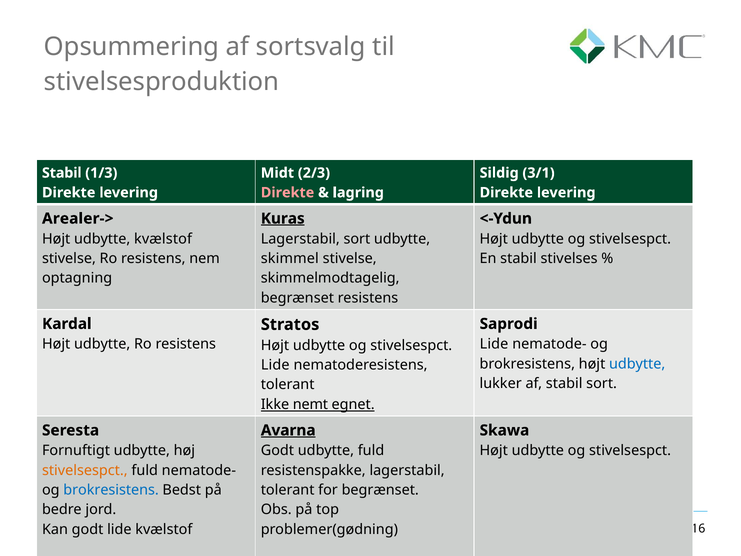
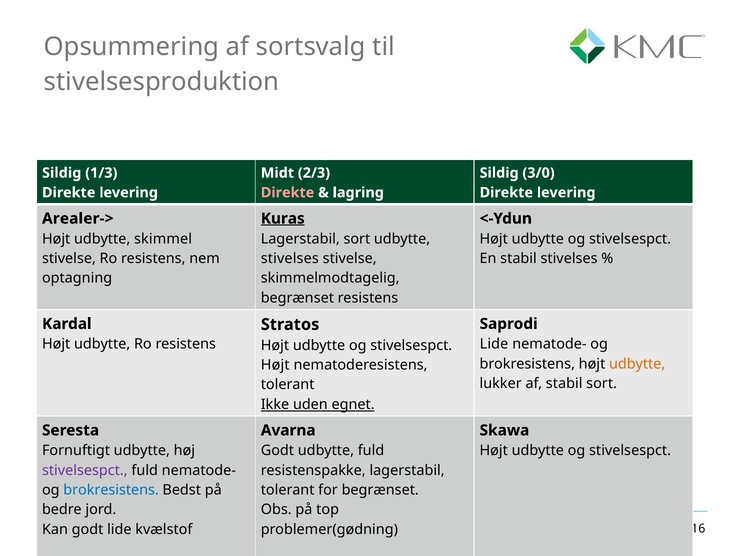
Stabil: Stabil -> Sildig (62, 173)
3/1: 3/1 -> 3/0 (539, 173)
udbytte kvælstof: kvælstof -> skimmel (163, 239)
skimmel: skimmel -> stivelses (290, 258)
udbytte colour: blue -> orange (637, 364)
Lide: Lide -> Højt (275, 365)
nemt: nemt -> uden (310, 404)
Avarna underline: present -> none (288, 430)
stivelsespct colour: orange -> purple (85, 470)
